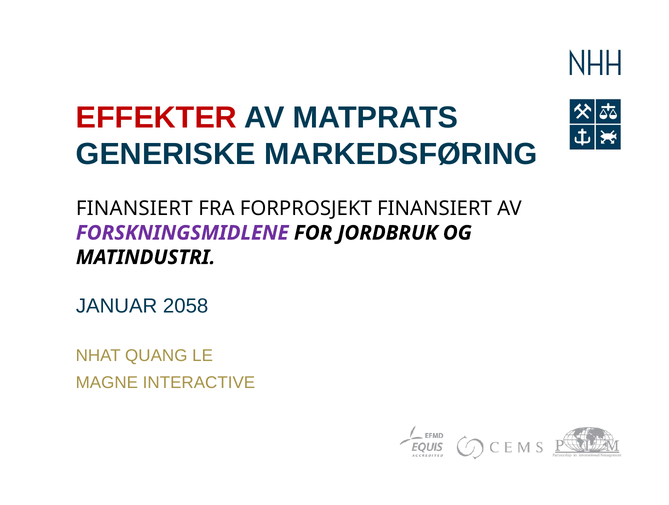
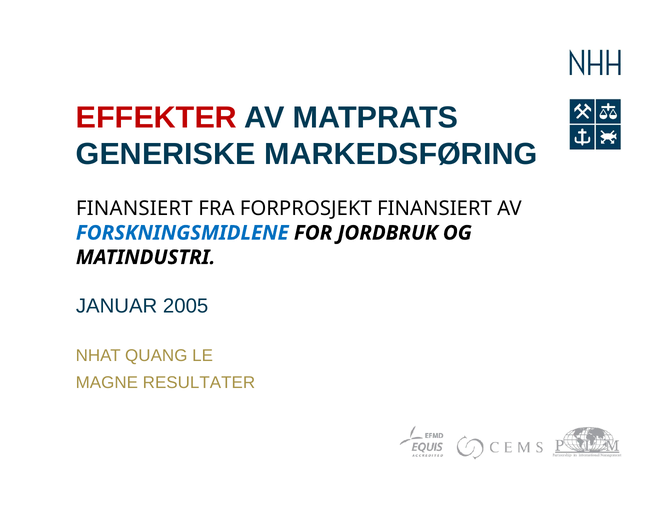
FORSKNINGSMIDLENE colour: purple -> blue (182, 233)
2058: 2058 -> 2005 (186, 306)
INTERACTIVE: INTERACTIVE -> RESULTATER (199, 383)
